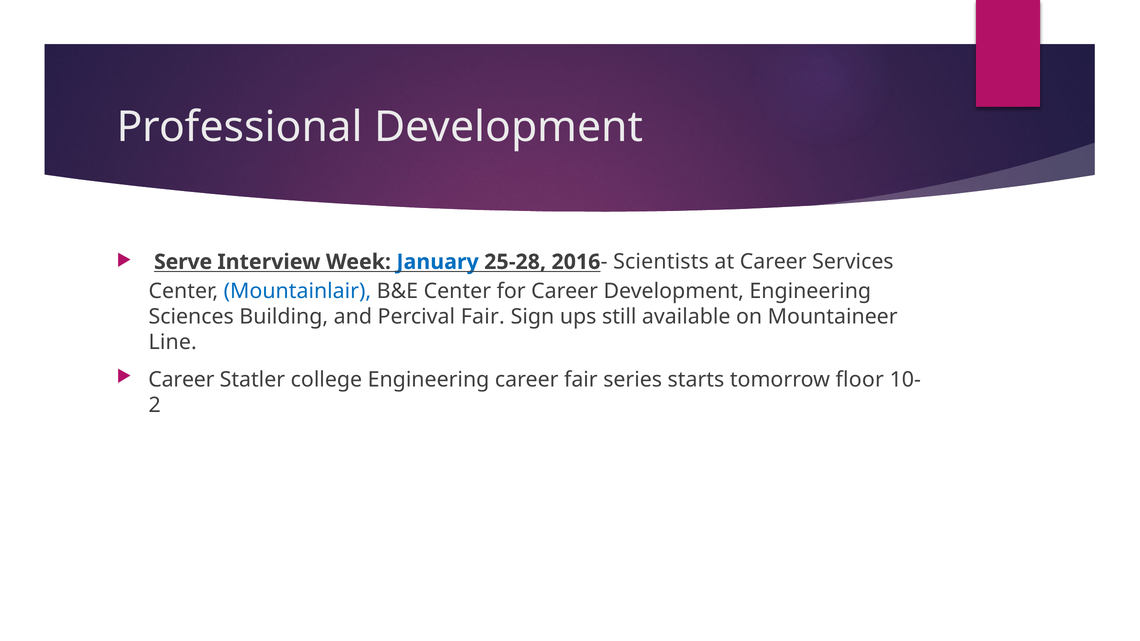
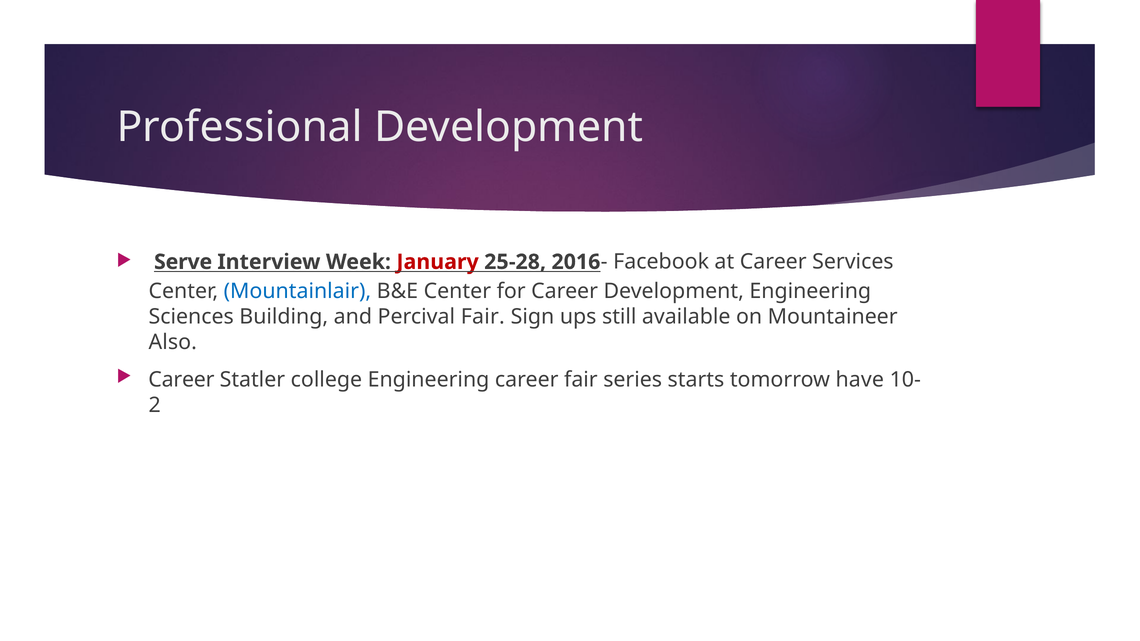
January colour: blue -> red (438, 262)
Scientists: Scientists -> Facebook (661, 262)
Line: Line -> Also (173, 342)
floor: floor -> have (860, 380)
